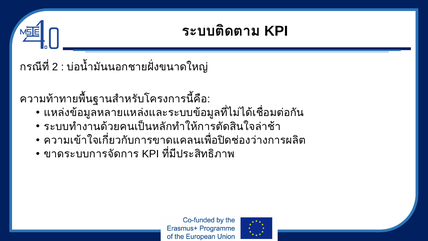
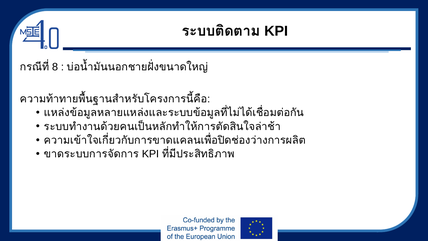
2: 2 -> 8 (55, 67)
